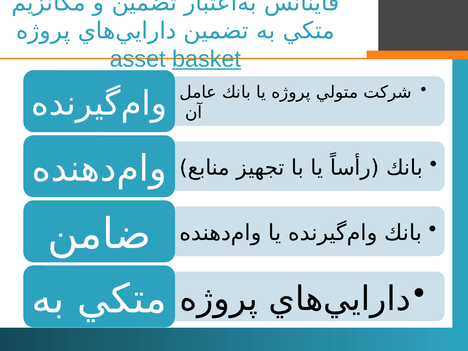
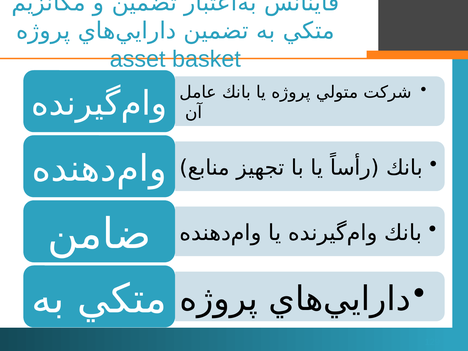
basket underline: present -> none (207, 59)
